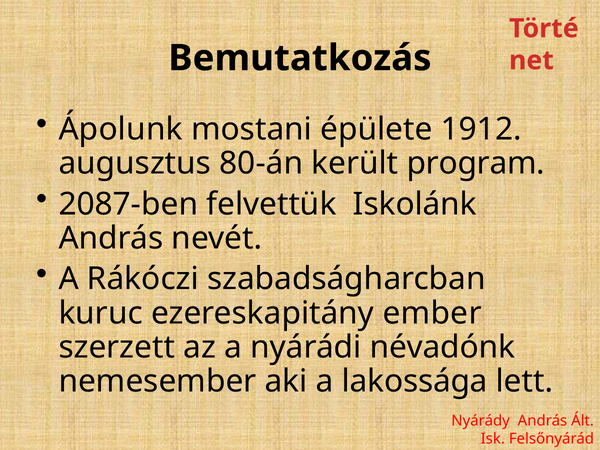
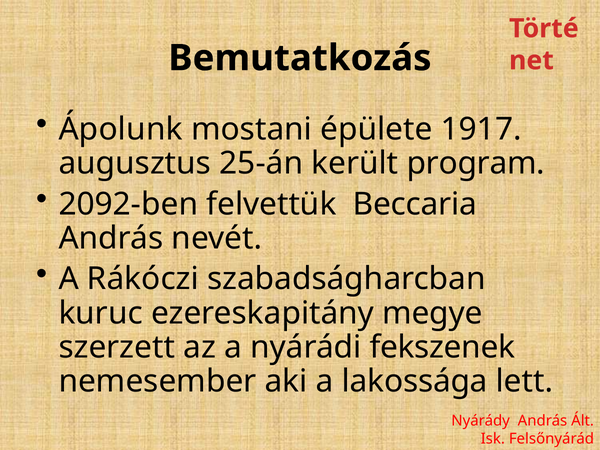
1912: 1912 -> 1917 (481, 129)
80-án: 80-án -> 25-án (261, 163)
2087-ben: 2087-ben -> 2092-ben (128, 204)
Iskolánk: Iskolánk -> Beccaria (415, 204)
ember: ember -> megye (432, 313)
névadónk: névadónk -> fekszenek (442, 347)
